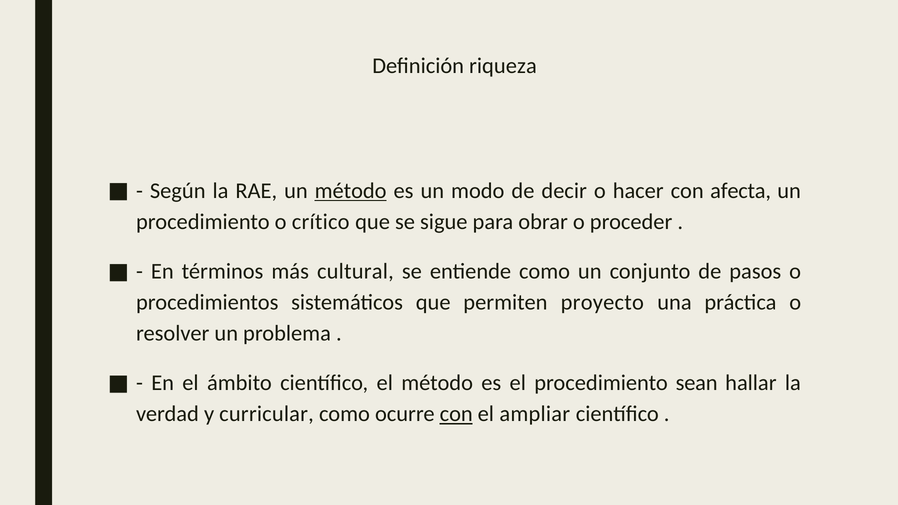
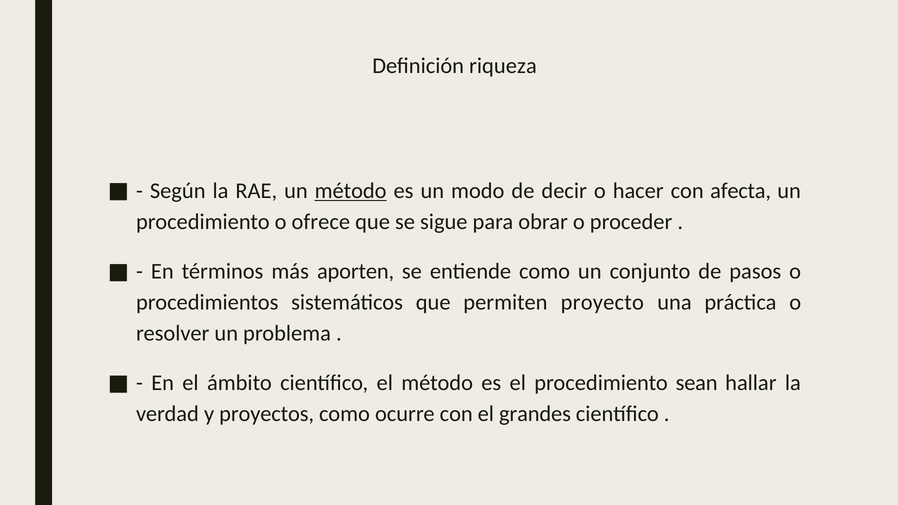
crítico: crítico -> ofrece (321, 222)
cultural: cultural -> aporten (356, 271)
curricular: curricular -> proyectos (267, 414)
con underline: present -> none (456, 414)
ampliar: ampliar -> grandes (535, 414)
